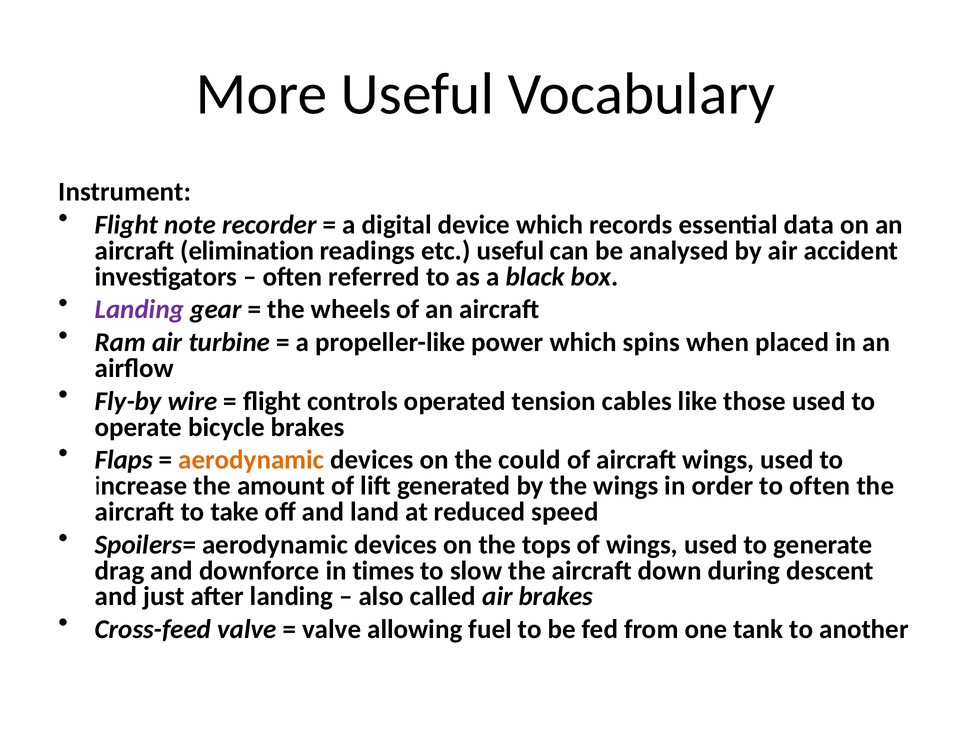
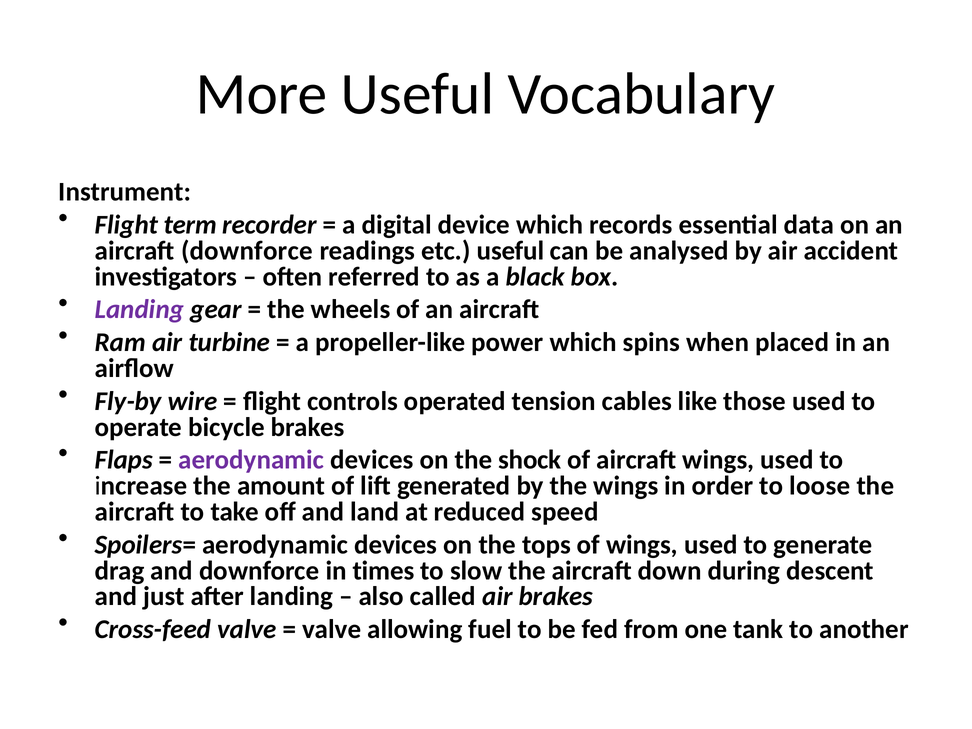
note: note -> term (190, 225)
aircraft elimination: elimination -> downforce (247, 251)
aerodynamic colour: orange -> purple (251, 460)
could: could -> shock (530, 460)
to often: often -> loose (820, 486)
